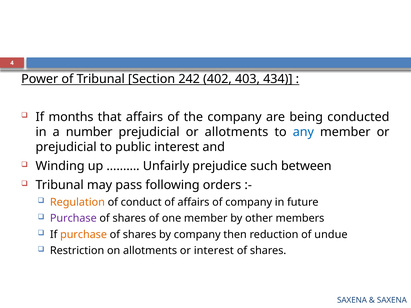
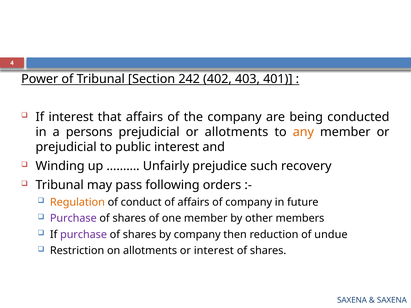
434: 434 -> 401 (278, 79)
If months: months -> interest (71, 117)
number: number -> persons (89, 132)
any colour: blue -> orange (303, 132)
between: between -> recovery (306, 166)
purchase colour: orange -> purple (84, 235)
